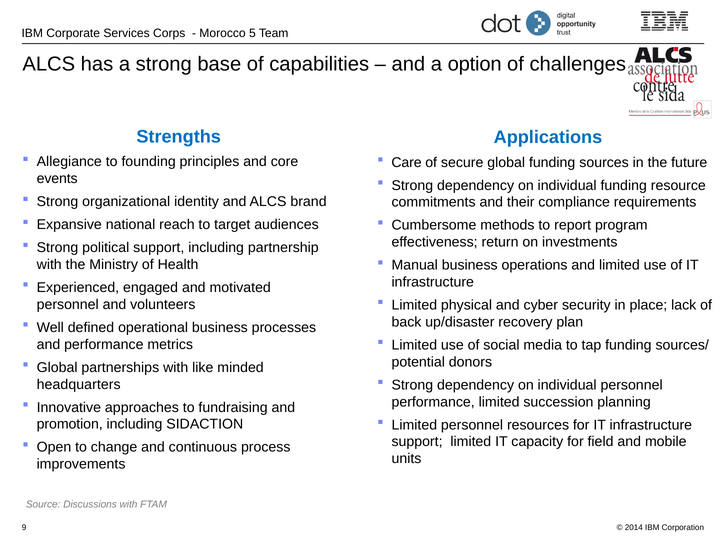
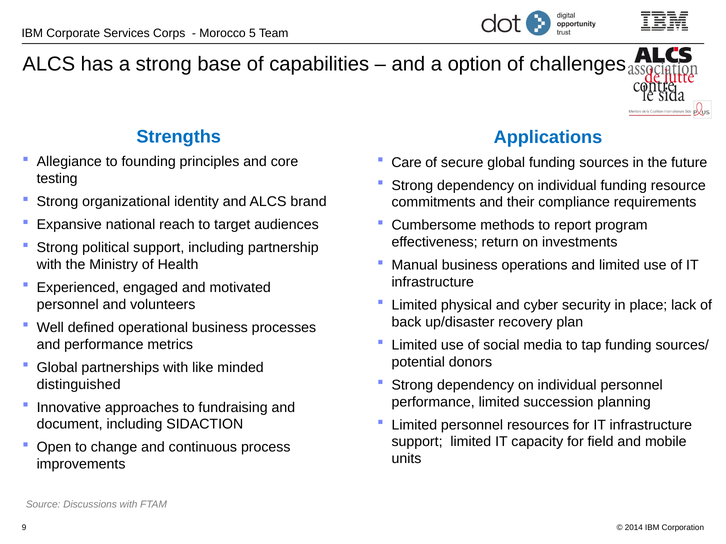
events: events -> testing (57, 179)
headquarters: headquarters -> distinguished (79, 385)
promotion: promotion -> document (70, 425)
